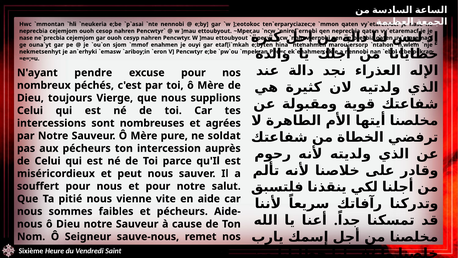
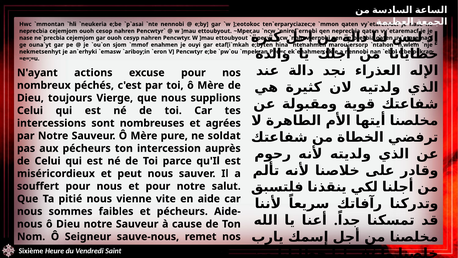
pendre: pendre -> actions (93, 73)
